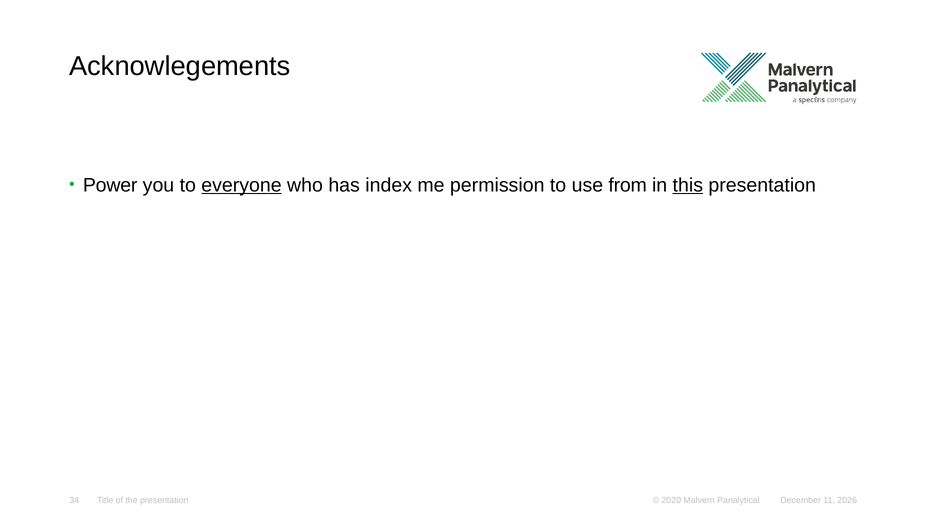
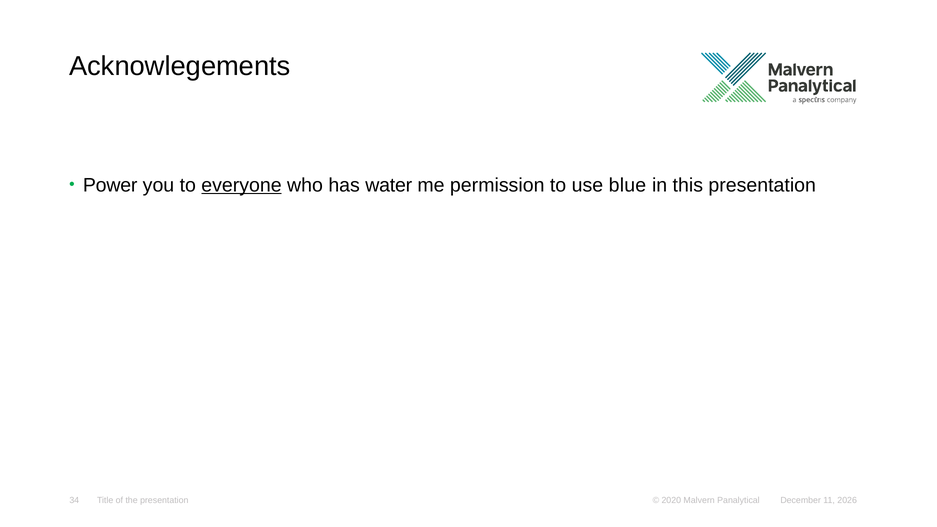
index: index -> water (389, 185)
from: from -> blue (627, 185)
this underline: present -> none (688, 185)
